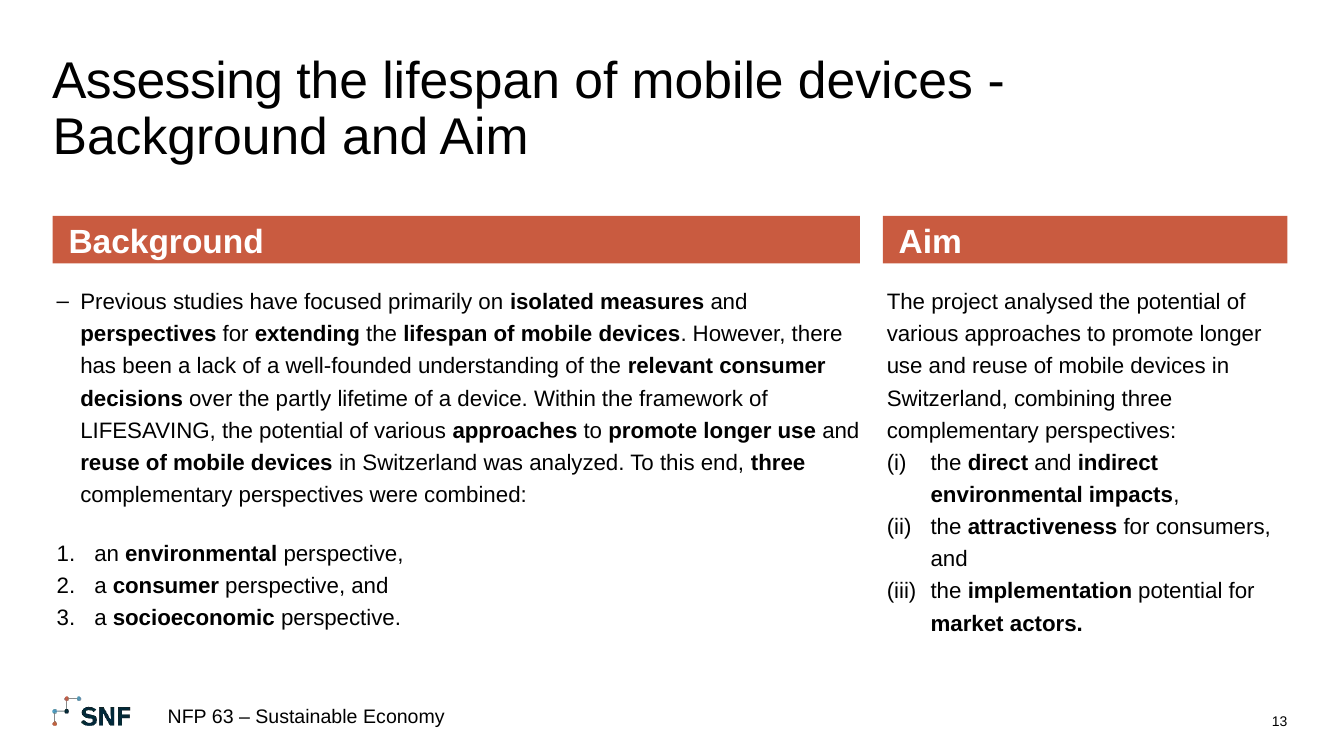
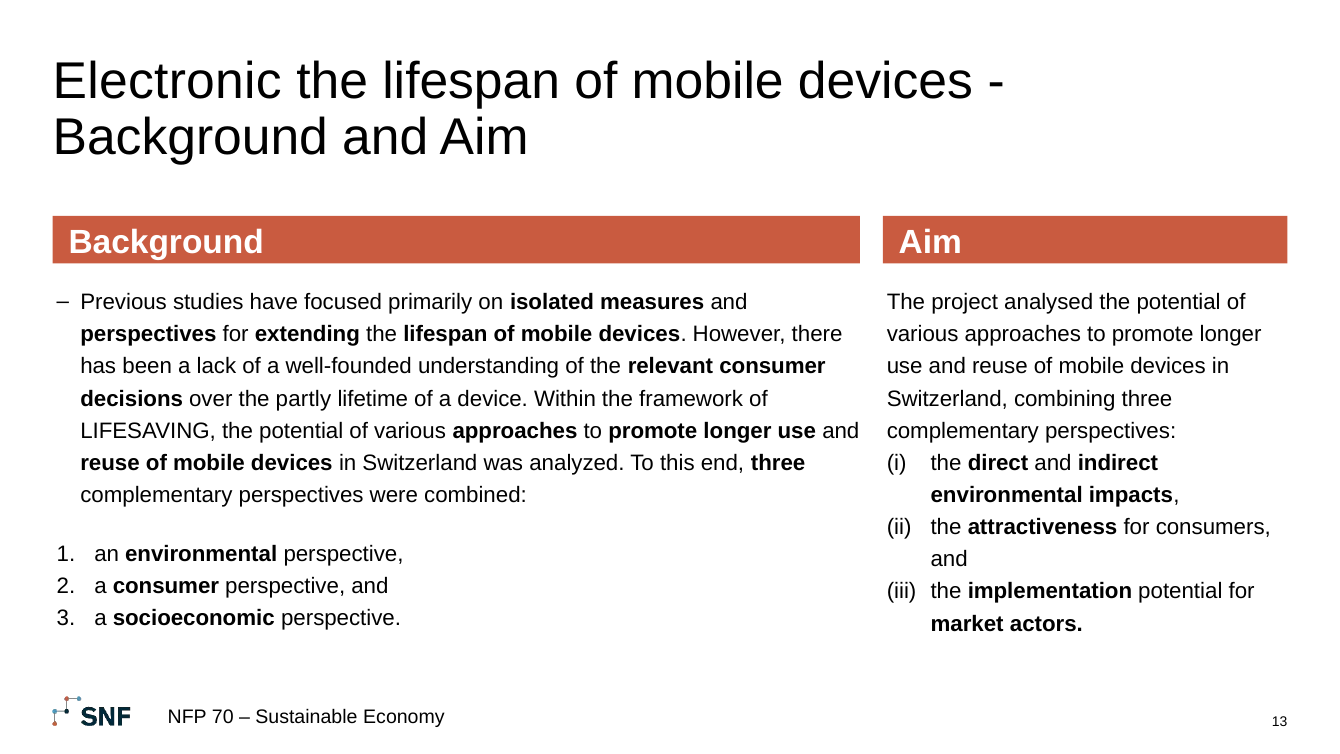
Assessing: Assessing -> Electronic (167, 82)
63: 63 -> 70 (223, 717)
